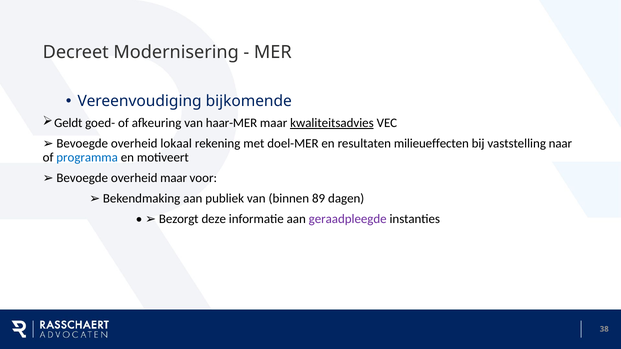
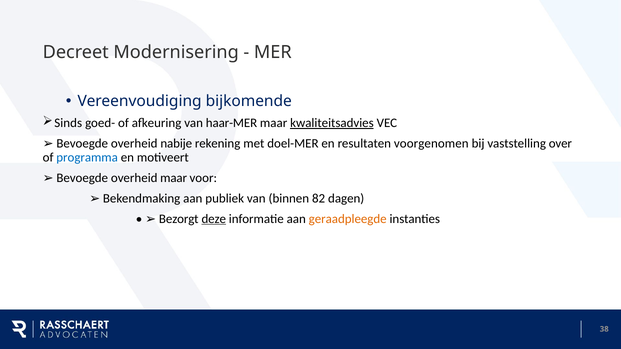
Geldt: Geldt -> Sinds (68, 123)
lokaal: lokaal -> nabije (176, 144)
milieueffecten: milieueffecten -> voorgenomen (431, 144)
naar: naar -> over (560, 144)
89: 89 -> 82 (319, 199)
deze underline: none -> present (214, 219)
geraadpleegde colour: purple -> orange (348, 219)
